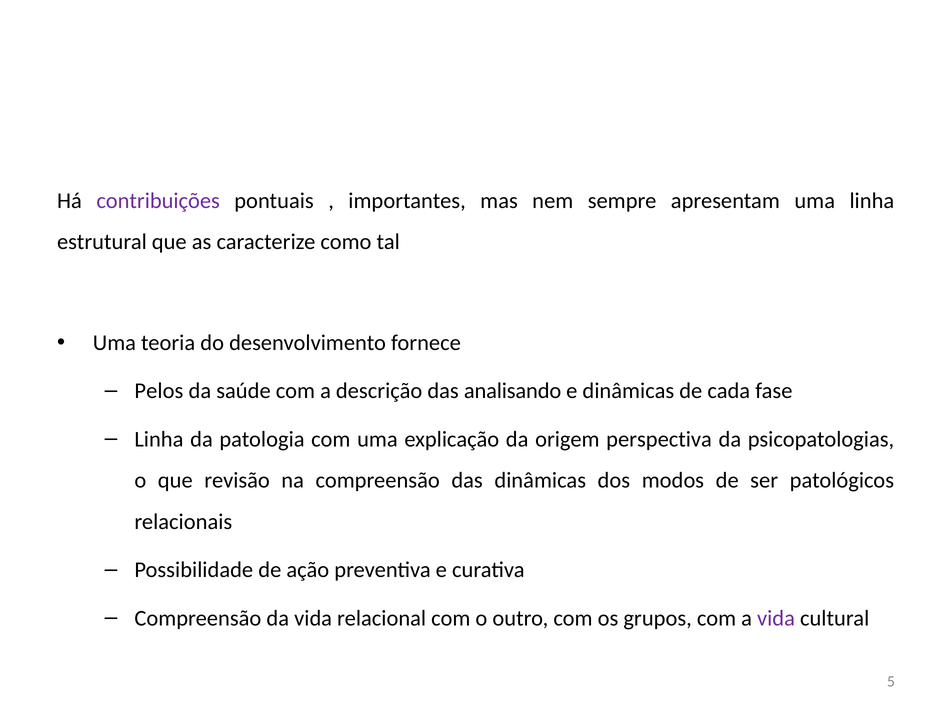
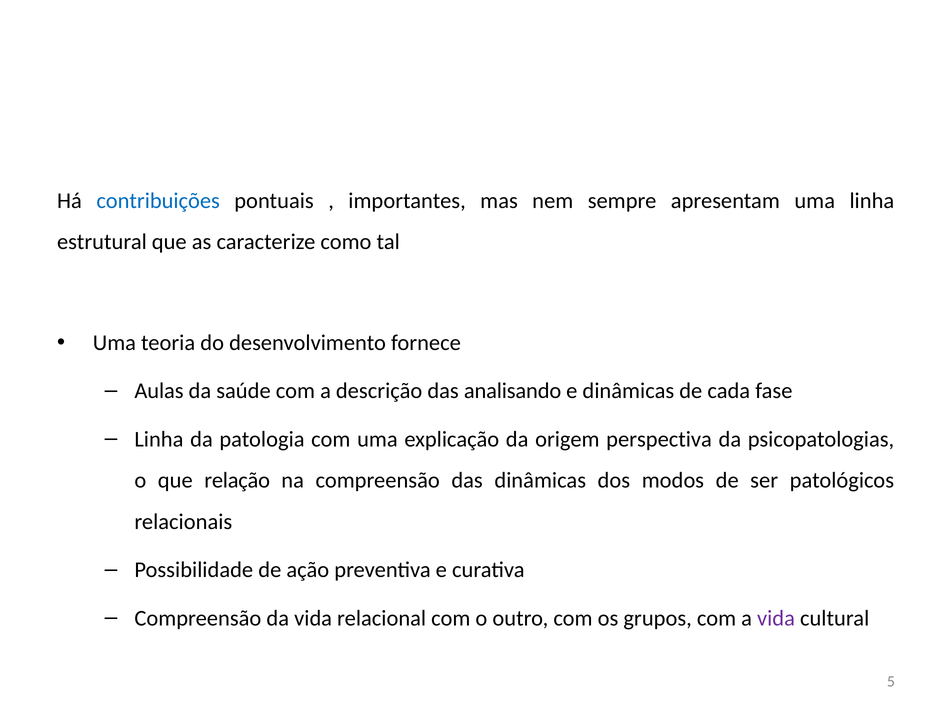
contribuições colour: purple -> blue (158, 201)
Pelos: Pelos -> Aulas (159, 391)
revisão: revisão -> relação (237, 480)
